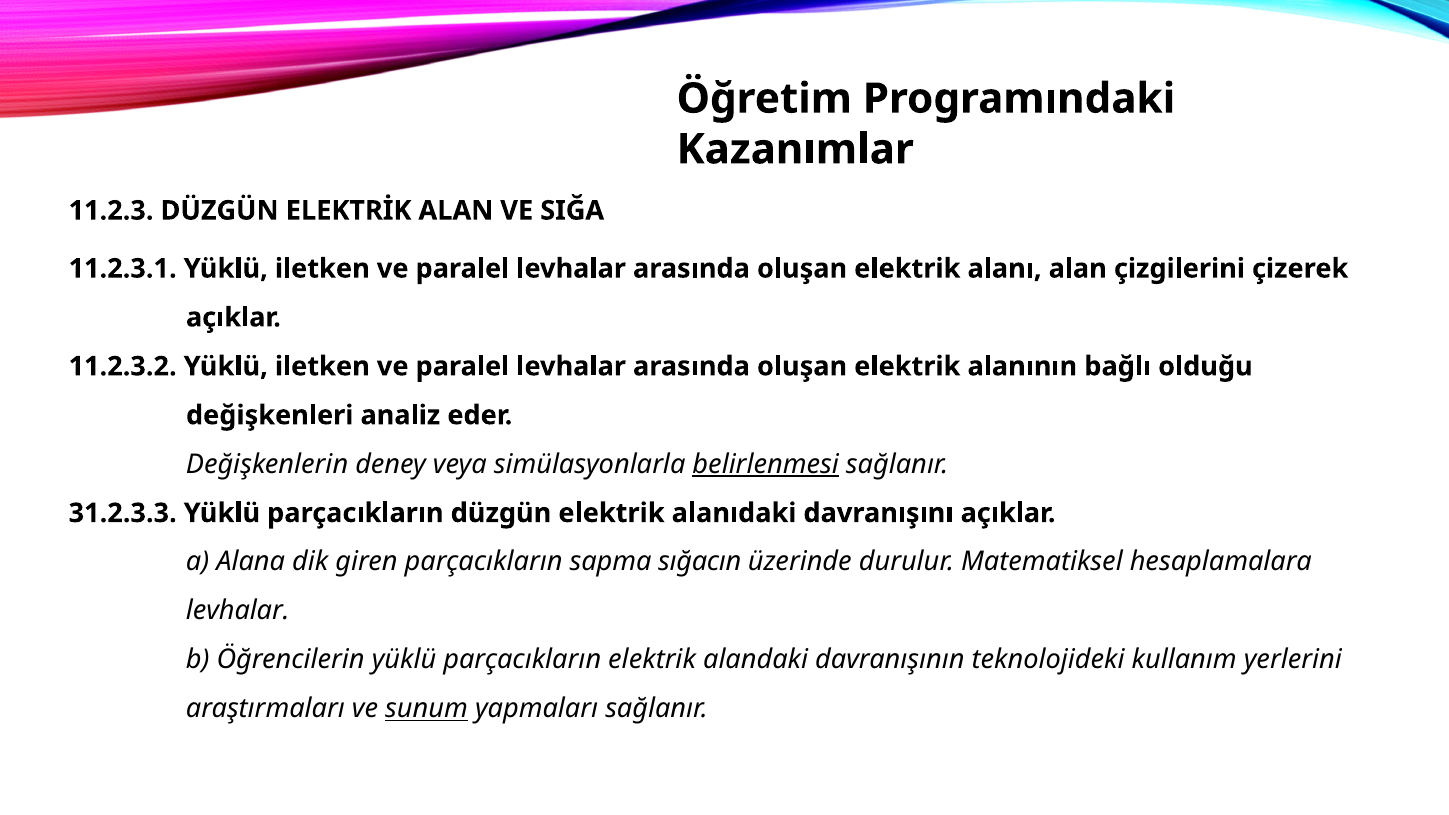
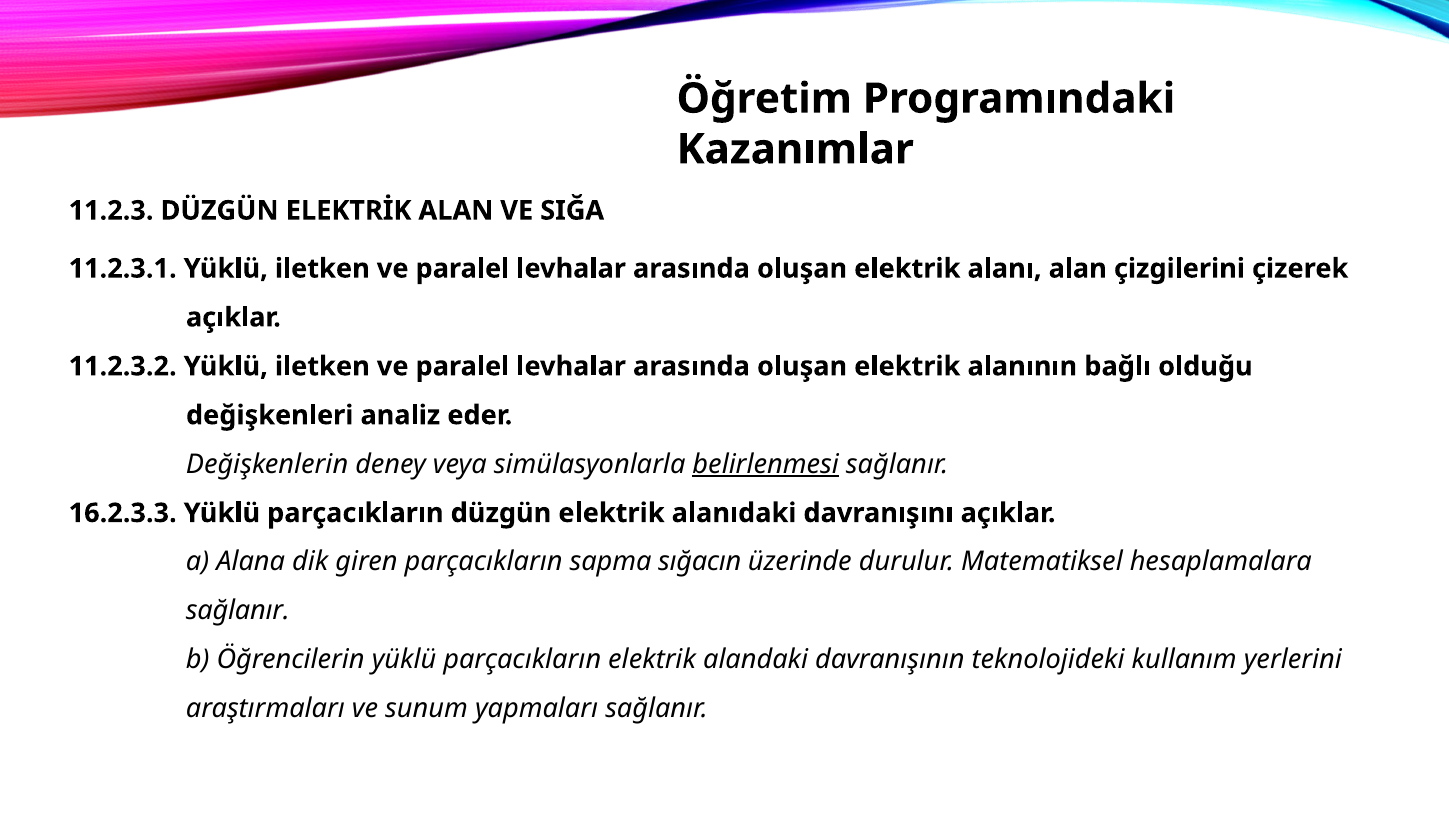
31.2.3.3: 31.2.3.3 -> 16.2.3.3 (123, 513)
levhalar: levhalar -> sağlanır (238, 611)
sunum underline: present -> none (427, 709)
